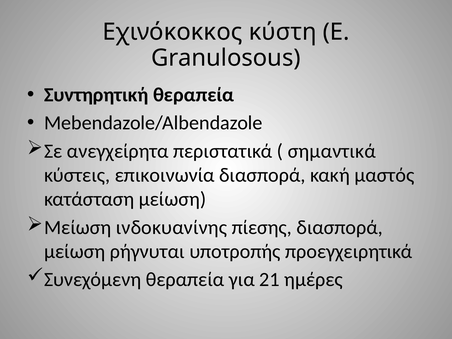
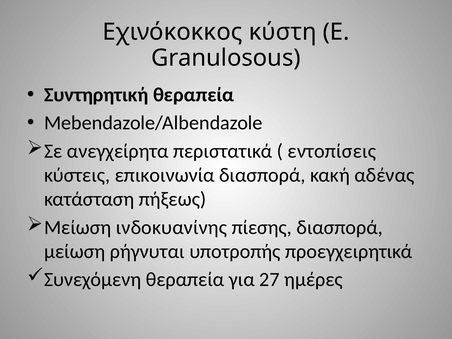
σημαντικά: σημαντικά -> εντοπίσεις (332, 151)
μαστός: μαστός -> αδένας (384, 175)
κατάσταση μείωση: μείωση -> πήξεως (172, 199)
21: 21 -> 27 (269, 280)
